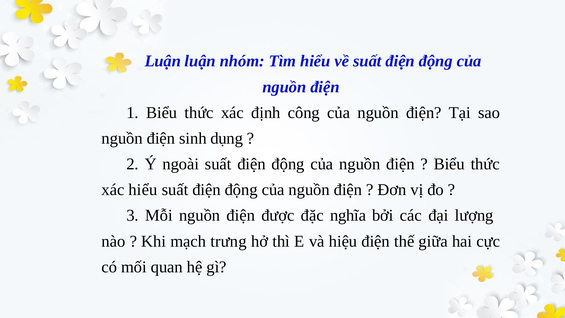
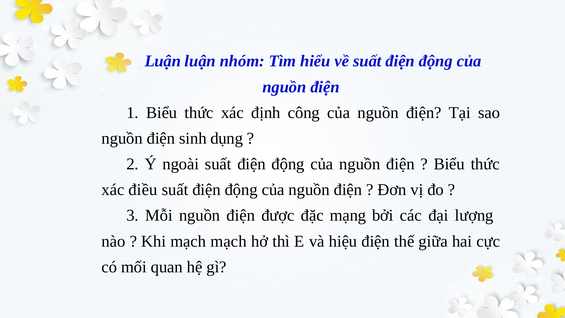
xác hiểu: hiểu -> điều (143, 190)
nghĩa: nghĩa -> mạng (348, 215)
mạch trưng: trưng -> mạch (229, 241)
